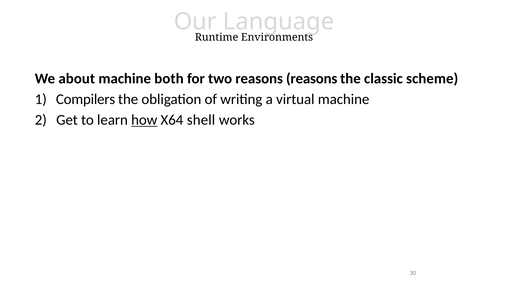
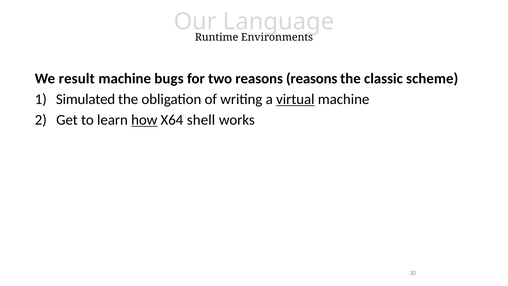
about: about -> result (77, 78)
both: both -> bugs (169, 78)
Compilers: Compilers -> Simulated (86, 99)
virtual underline: none -> present (295, 99)
